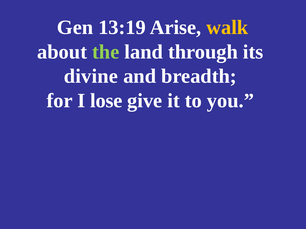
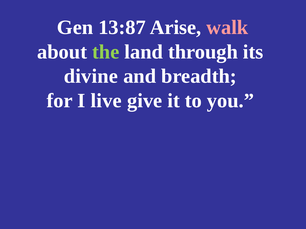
13:19: 13:19 -> 13:87 (122, 27)
walk colour: yellow -> pink (227, 27)
lose: lose -> live (106, 101)
